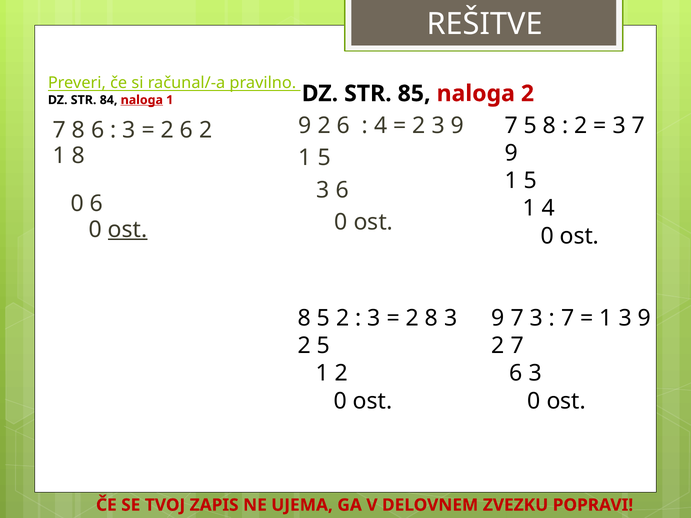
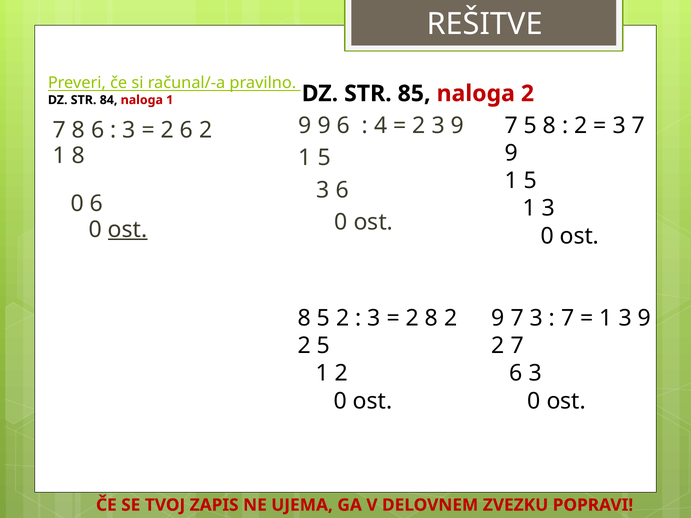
naloga underline: present -> none (142, 100)
2: 2 -> 9 (324, 126)
4: 4 -> 3 (548, 208)
8 3: 3 -> 2 (451, 318)
